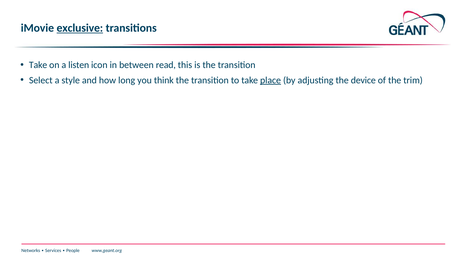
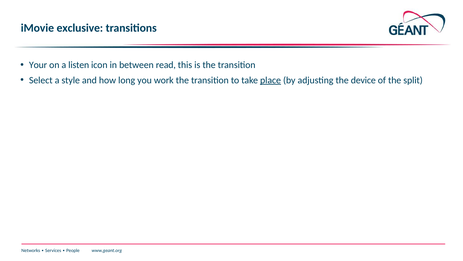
exclusive underline: present -> none (80, 28)
Take: Take -> Your (38, 65)
think: think -> work (164, 80)
trim: trim -> split (413, 80)
